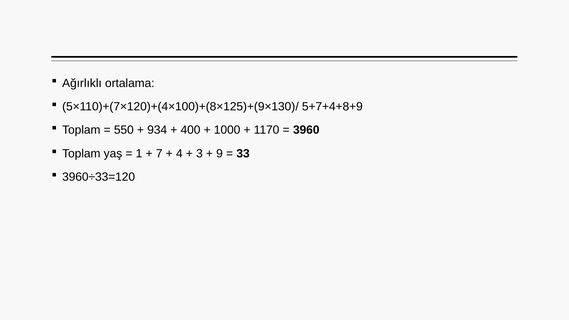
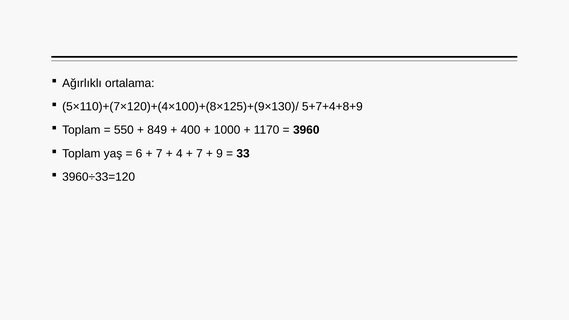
934: 934 -> 849 (157, 130)
1: 1 -> 6 (139, 154)
3: 3 -> 7 (199, 154)
